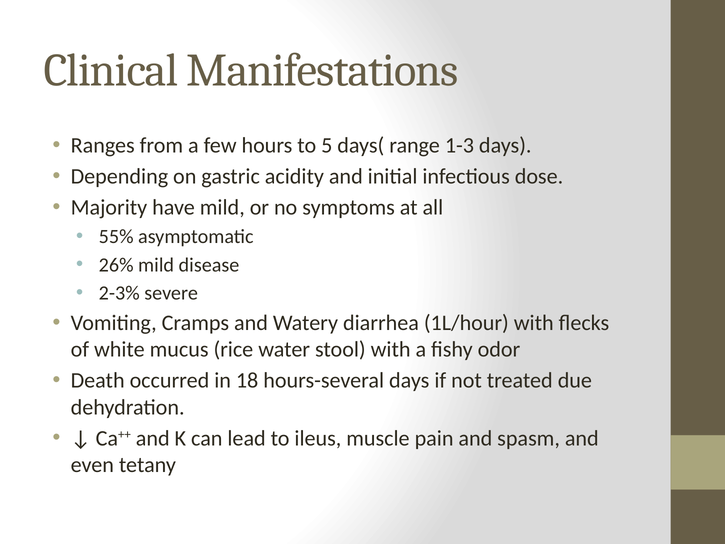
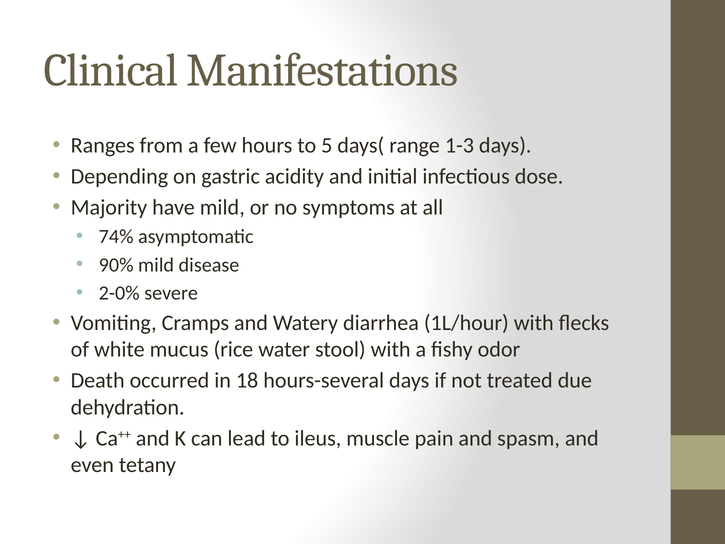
55%: 55% -> 74% (116, 237)
26%: 26% -> 90% (116, 265)
2-3%: 2-3% -> 2-0% (119, 293)
